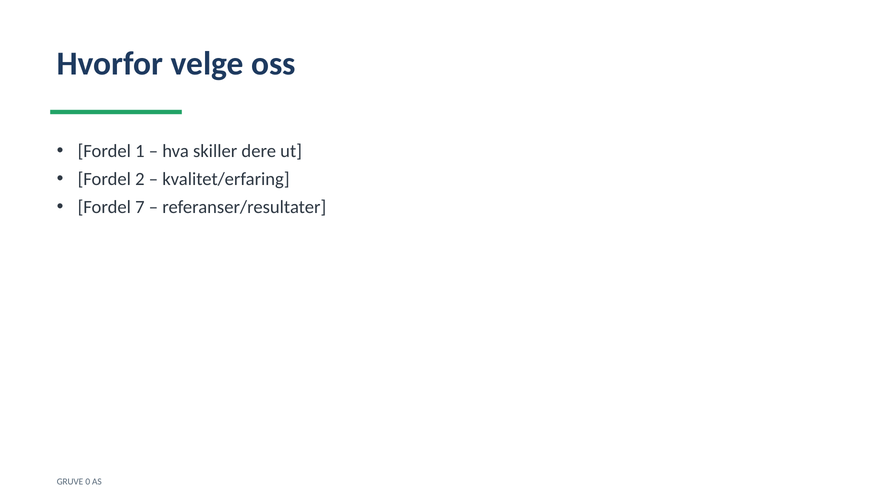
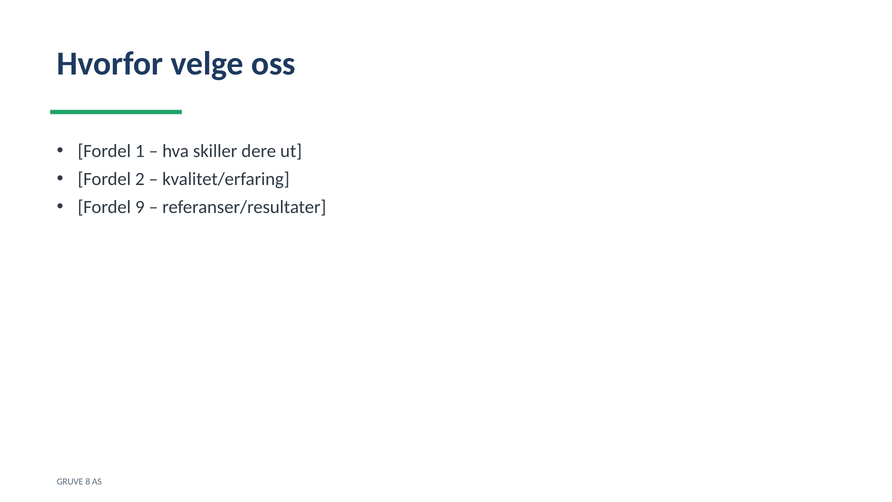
7: 7 -> 9 (140, 207)
0: 0 -> 8 (88, 481)
